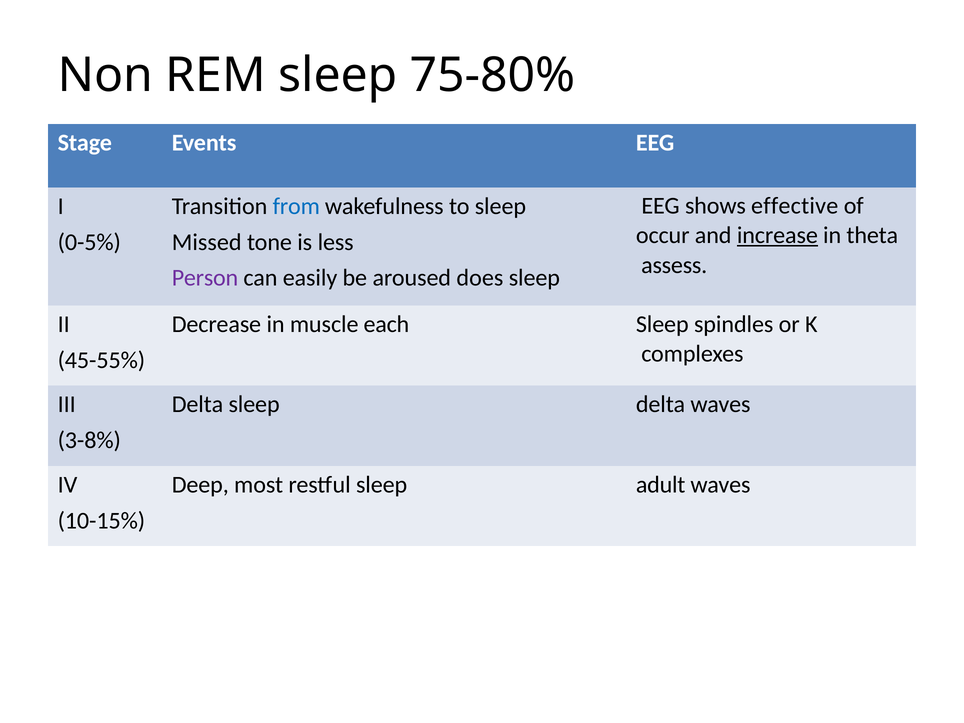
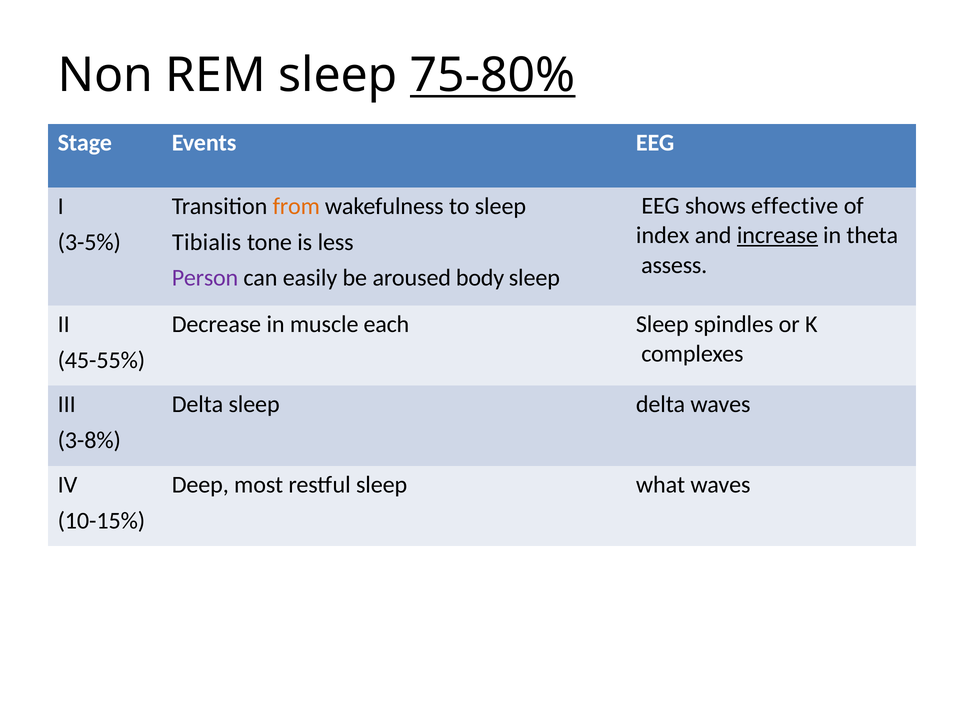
75-80% underline: none -> present (493, 76)
from colour: blue -> orange (296, 206)
occur: occur -> index (663, 235)
0-5%: 0-5% -> 3-5% (89, 242)
Missed: Missed -> Tibialis (207, 242)
does: does -> body (480, 278)
adult: adult -> what (661, 485)
